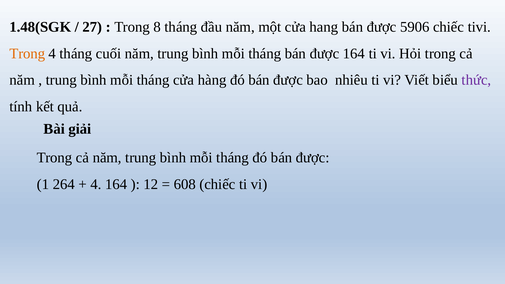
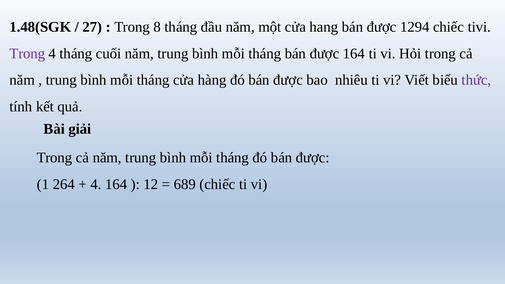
5906: 5906 -> 1294 (415, 27)
Trong colour: orange -> purple (27, 54)
608: 608 -> 689 (185, 184)
